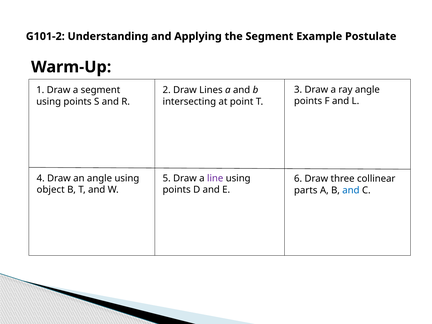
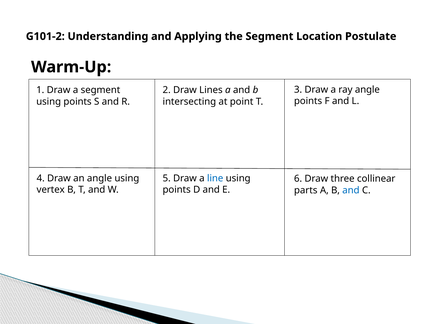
Example: Example -> Location (319, 36)
line colour: purple -> blue (215, 178)
object: object -> vertex (51, 190)
